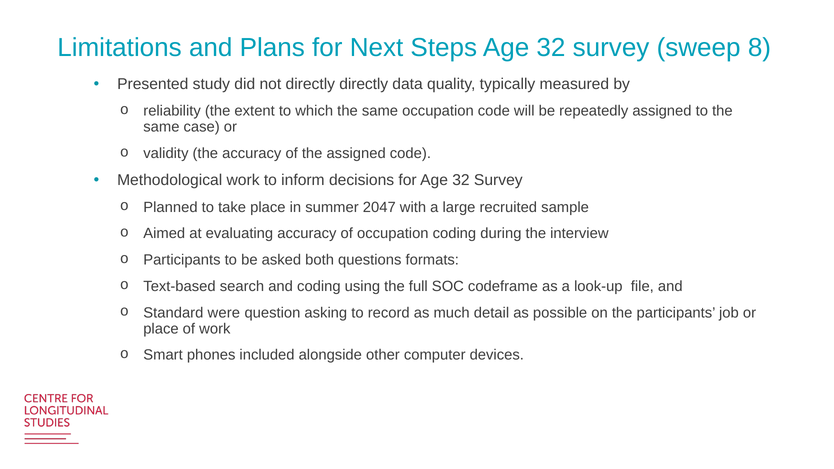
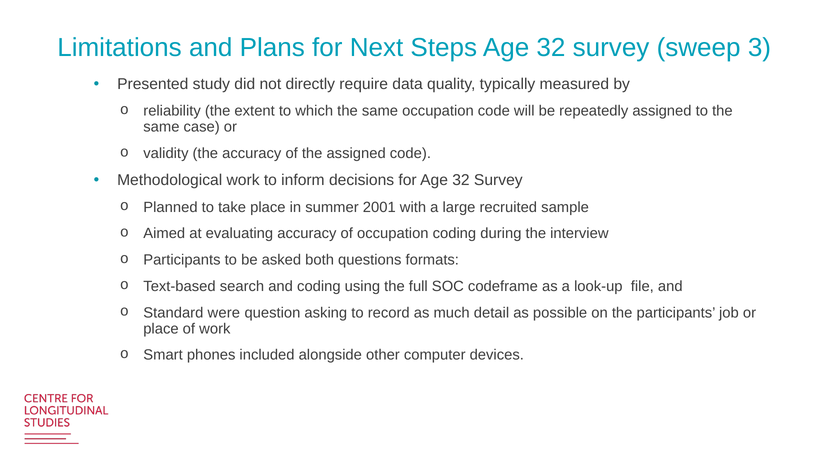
8: 8 -> 3 (759, 48)
directly directly: directly -> require (364, 84)
2047: 2047 -> 2001 (379, 207)
